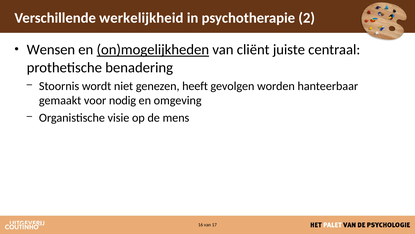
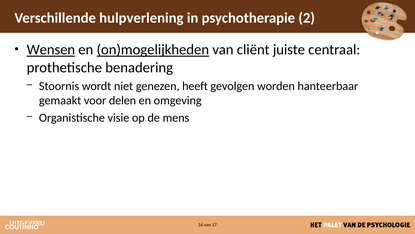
werkelijkheid: werkelijkheid -> hulpverlening (141, 18)
Wensen underline: none -> present (51, 50)
nodig: nodig -> delen (123, 100)
